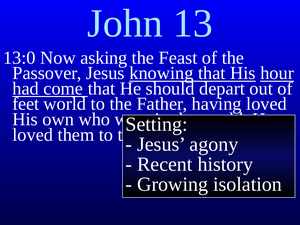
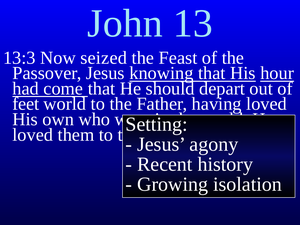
13:0: 13:0 -> 13:3 (19, 58)
asking: asking -> seized (104, 58)
